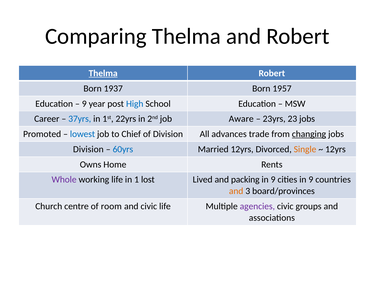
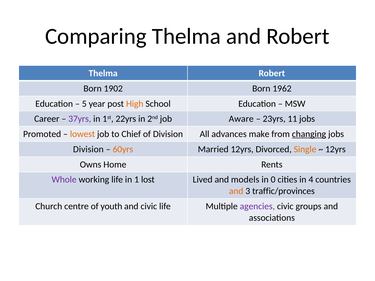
Thelma underline: present -> none (103, 73)
1937: 1937 -> 1902 (113, 89)
1957: 1957 -> 1962 (282, 89)
9: 9 -> 5 (84, 104)
High colour: blue -> orange (135, 104)
37yrs colour: blue -> purple (80, 119)
23: 23 -> 11 (292, 119)
lowest colour: blue -> orange (83, 134)
trade: trade -> make (259, 134)
60yrs colour: blue -> orange (123, 149)
packing: packing -> models (245, 180)
9: 9 -> 0 (273, 180)
cities in 9: 9 -> 4 (311, 180)
board/provinces: board/provinces -> traffic/provinces (284, 191)
room: room -> youth (111, 206)
